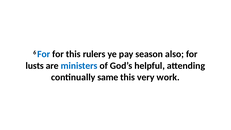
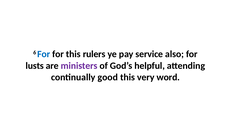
season: season -> service (149, 54)
ministers colour: blue -> purple (79, 66)
same: same -> good (108, 77)
work: work -> word (168, 77)
